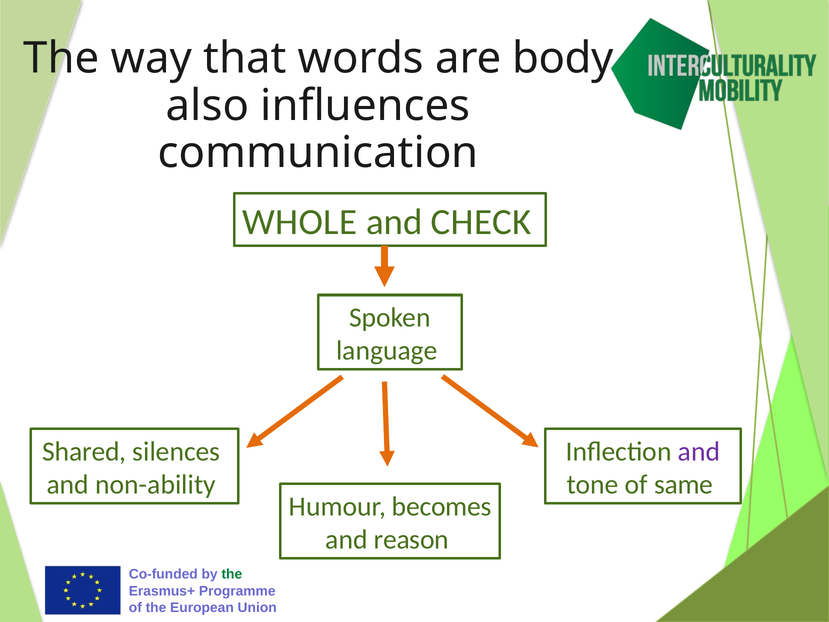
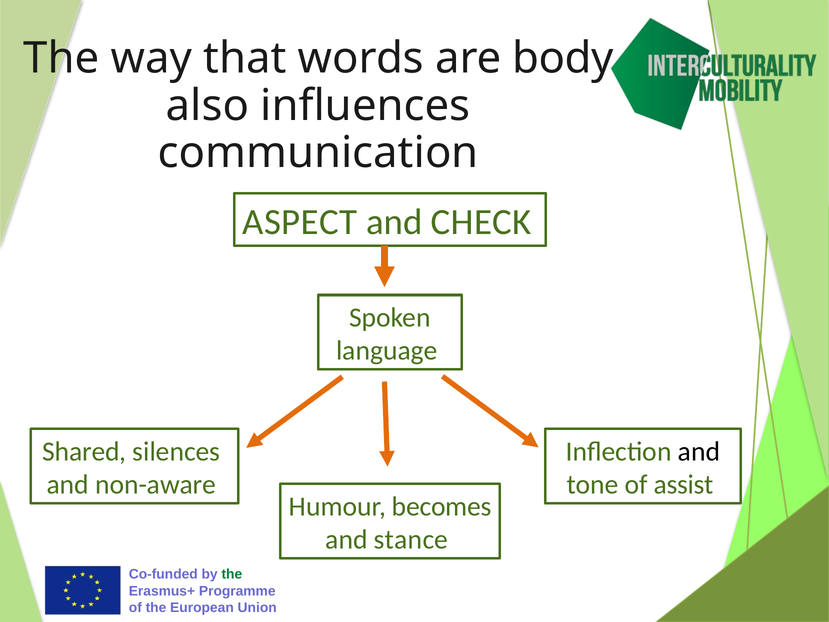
WHOLE: WHOLE -> ASPECT (300, 222)
and colour: purple -> black (699, 451)
non-ability: non-ability -> non-aware (156, 484)
same: same -> assist (684, 484)
reason: reason -> stance (411, 539)
